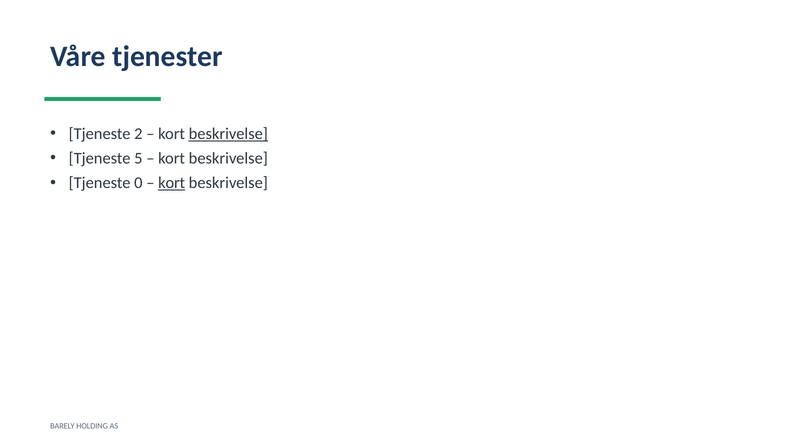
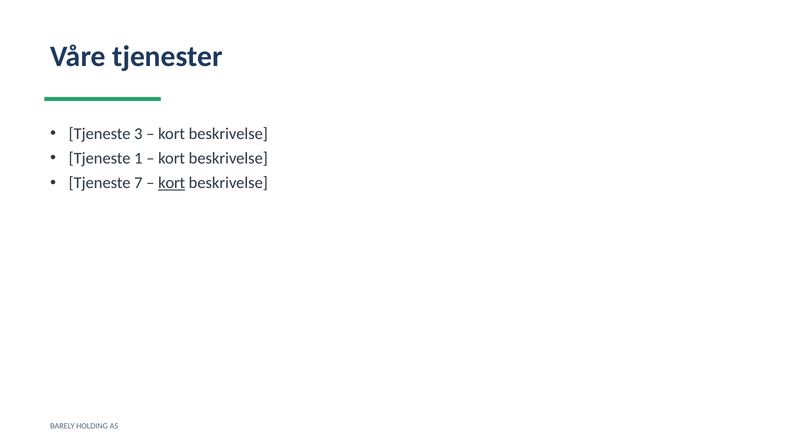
2: 2 -> 3 (138, 134)
beskrivelse underline: present -> none (228, 134)
5: 5 -> 1 (138, 158)
0: 0 -> 7 (138, 183)
